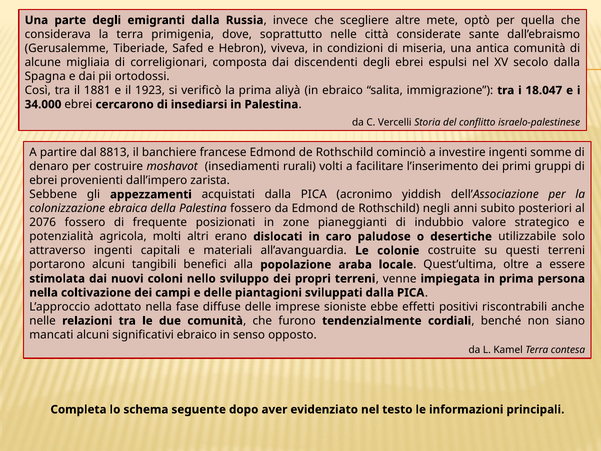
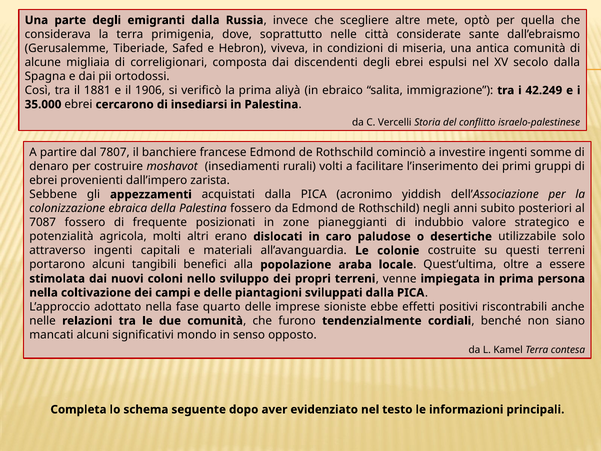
1923: 1923 -> 1906 (150, 90)
18.047: 18.047 -> 42.249 (544, 90)
34.000: 34.000 -> 35.000 (43, 104)
8813: 8813 -> 7807 (115, 152)
2076: 2076 -> 7087 (43, 222)
diffuse: diffuse -> quarto (222, 307)
significativi ebraico: ebraico -> mondo (197, 335)
